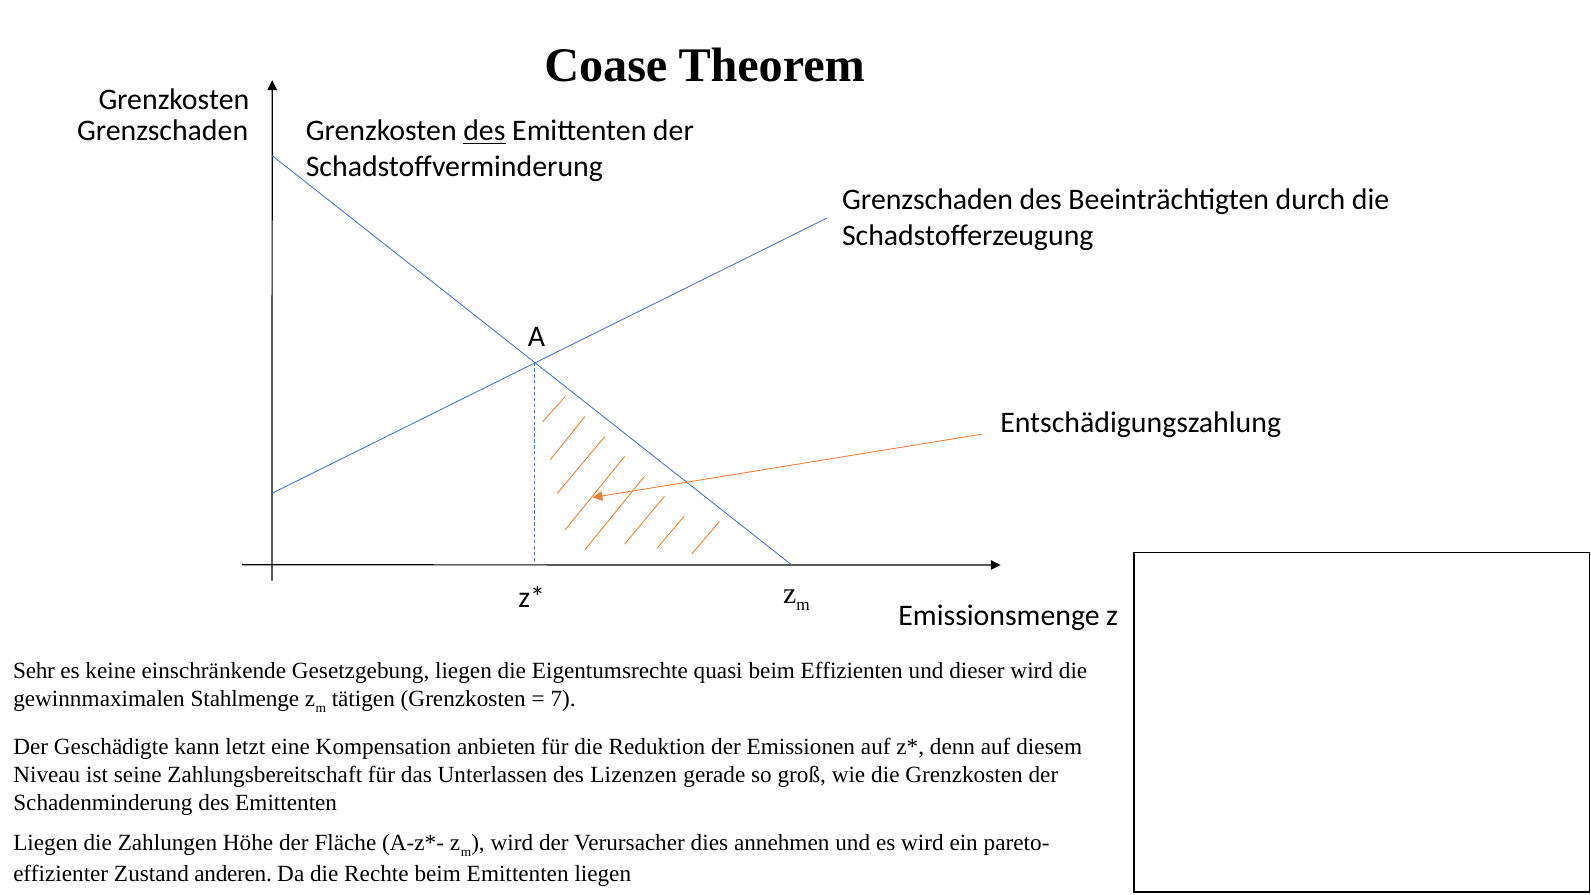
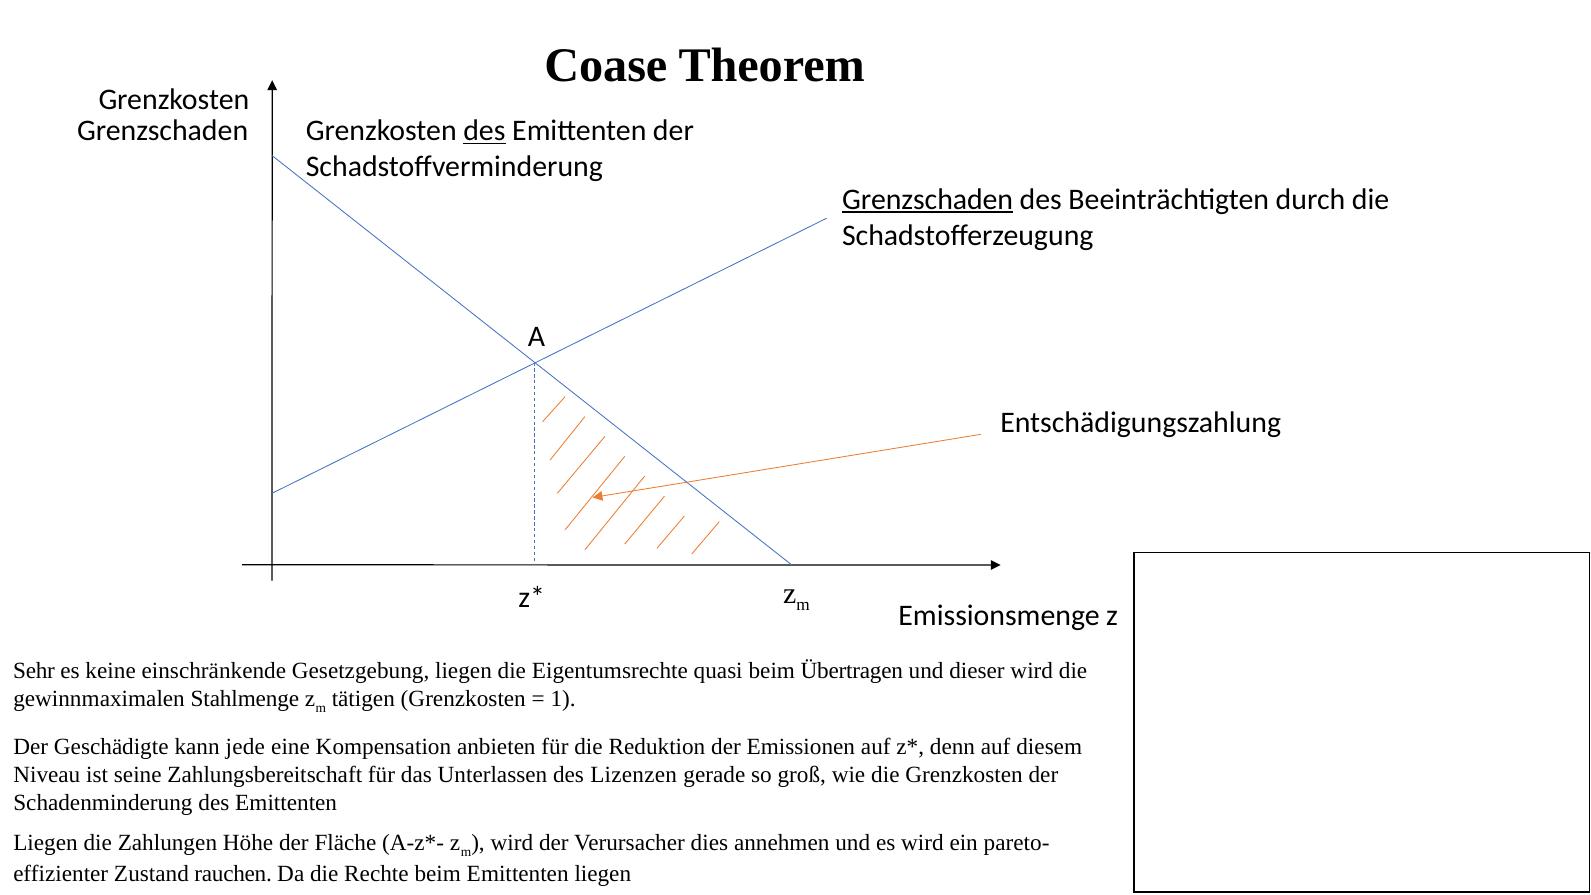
Grenzschaden underline: none -> present (928, 199)
Effizienten: Effizienten -> Übertragen (852, 671)
7: 7 -> 1 (563, 699)
letzt: letzt -> jede (245, 747)
anderen: anderen -> rauchen (233, 874)
